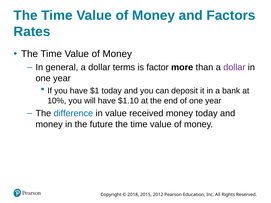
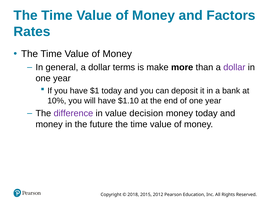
factor: factor -> make (158, 67)
difference colour: blue -> purple (73, 114)
received: received -> decision (146, 114)
